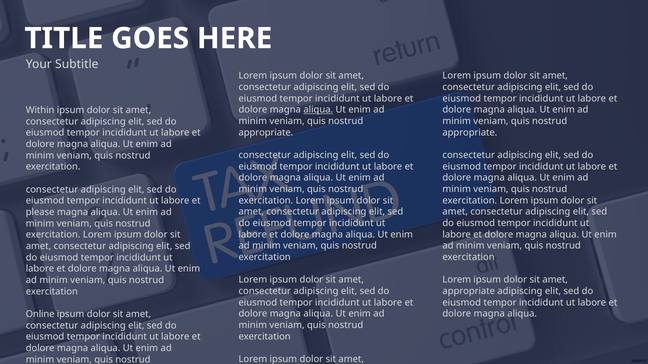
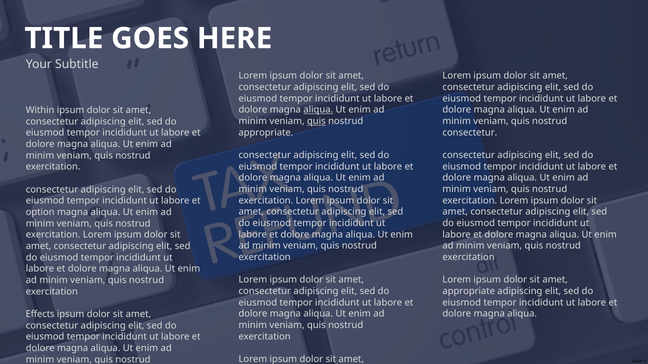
quis underline: none -> present (316, 121)
appropriate: appropriate -> consectetur (470, 133)
please: please -> option (40, 212)
Online: Online -> Effects (40, 315)
